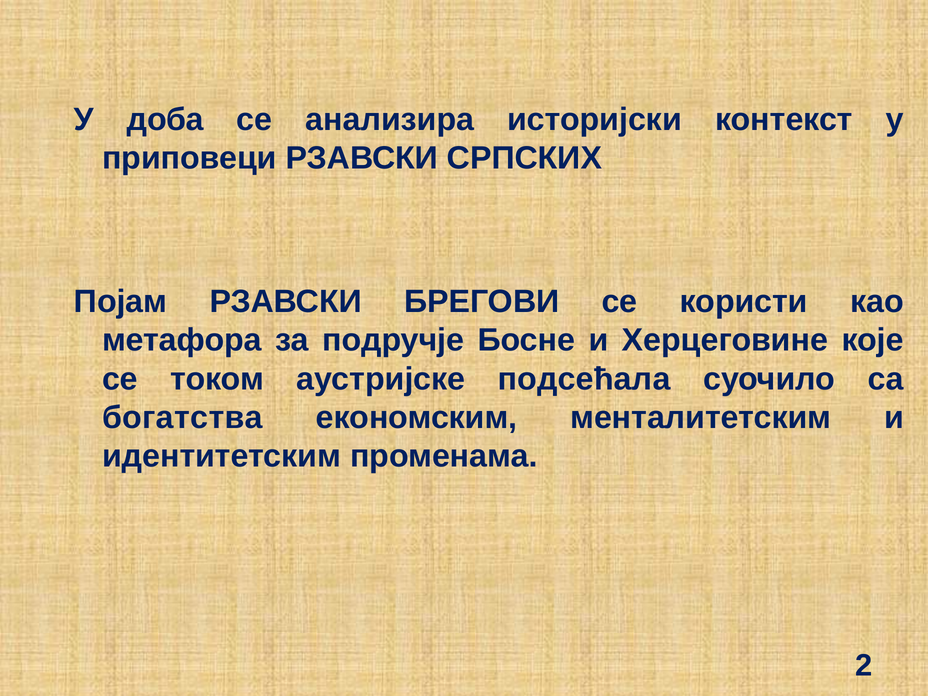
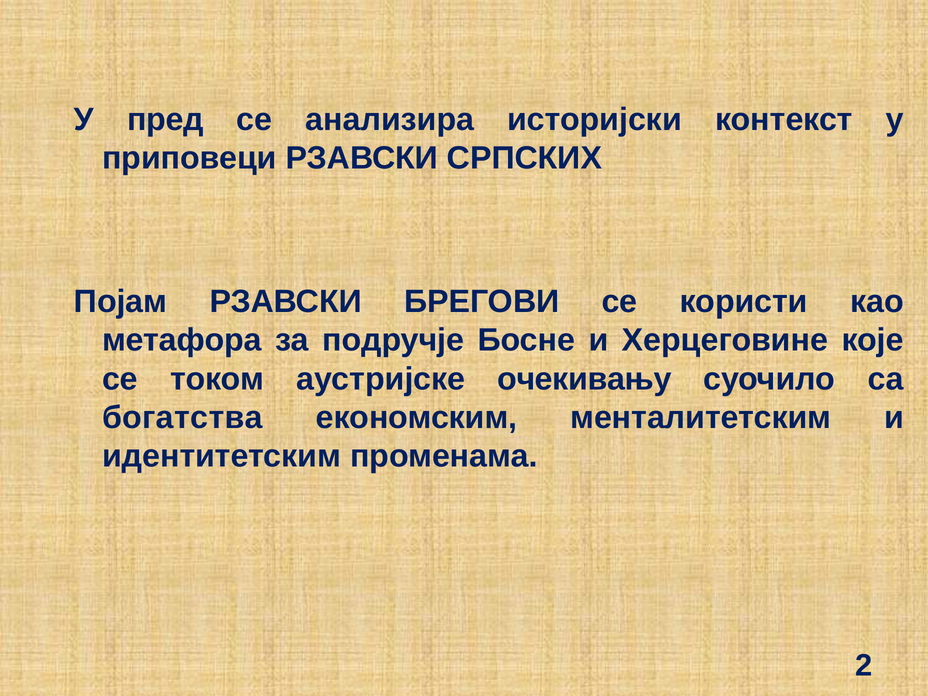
доба: доба -> пред (165, 120)
подсећала: подсећала -> очекивању (584, 379)
